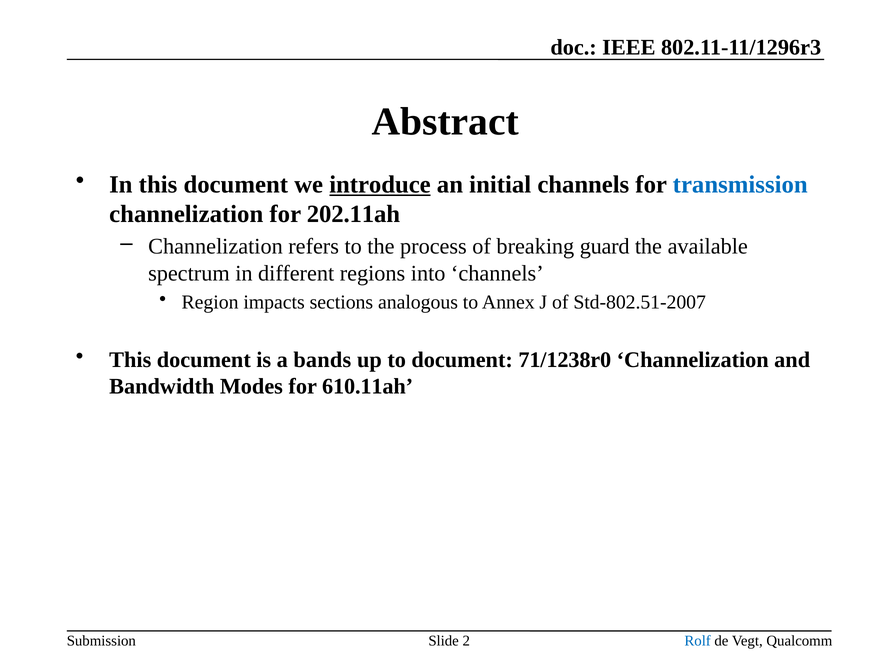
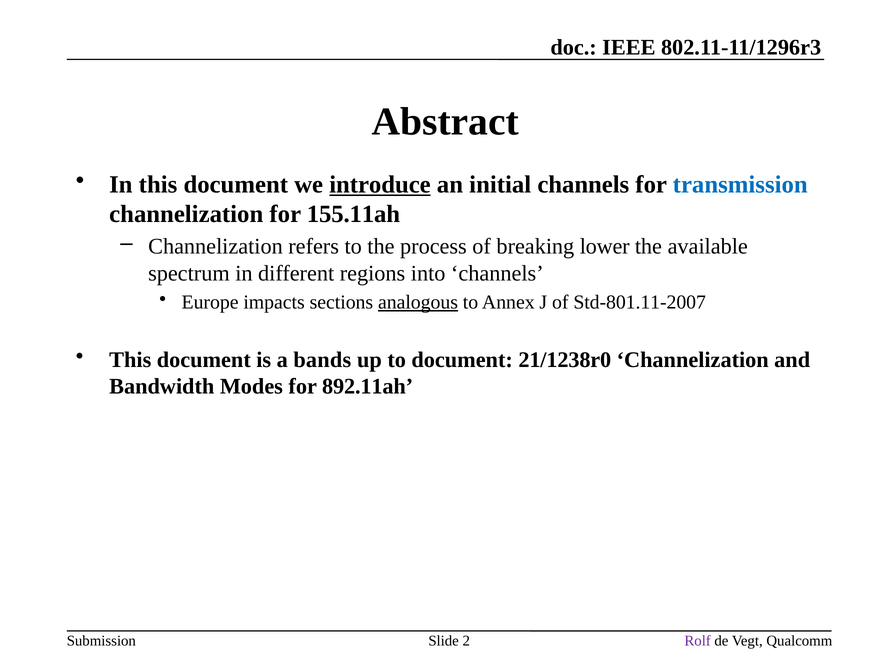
202.11ah: 202.11ah -> 155.11ah (353, 214)
guard: guard -> lower (605, 247)
Region: Region -> Europe (210, 302)
analogous underline: none -> present (418, 302)
Std-802.51-2007: Std-802.51-2007 -> Std-801.11-2007 (640, 302)
71/1238r0: 71/1238r0 -> 21/1238r0 (565, 360)
610.11ah: 610.11ah -> 892.11ah (368, 387)
Rolf colour: blue -> purple (698, 641)
